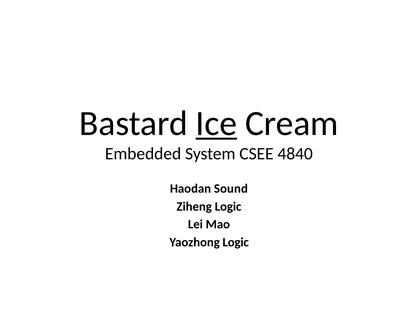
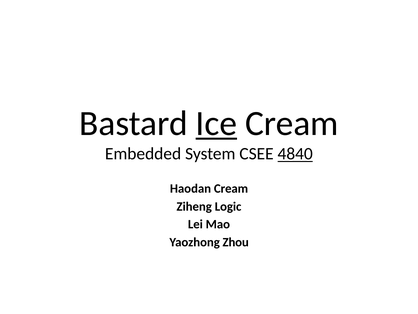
4840 underline: none -> present (295, 154)
Haodan Sound: Sound -> Cream (231, 188)
Yaozhong Logic: Logic -> Zhou (236, 242)
